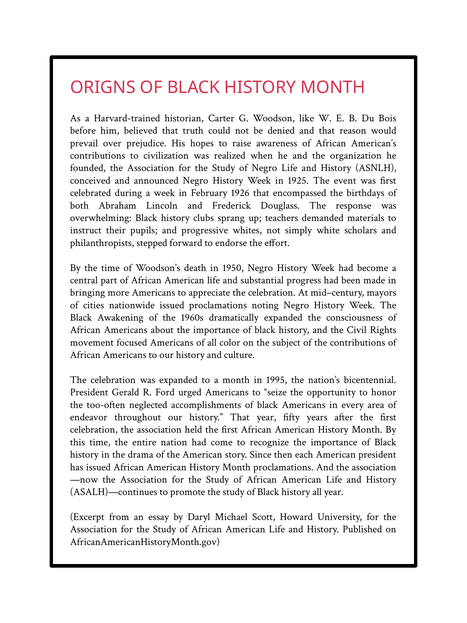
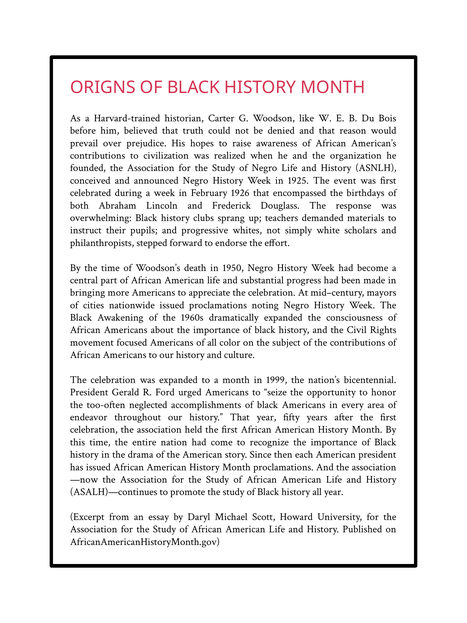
1995: 1995 -> 1999 (277, 380)
